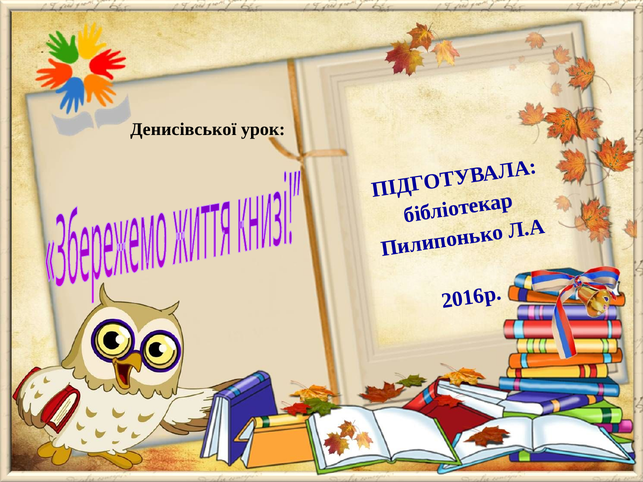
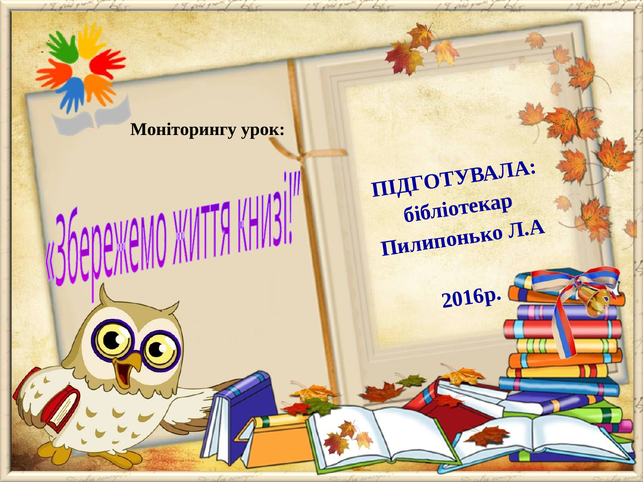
Денисівської: Денисівської -> Моніторингу (183, 130)
